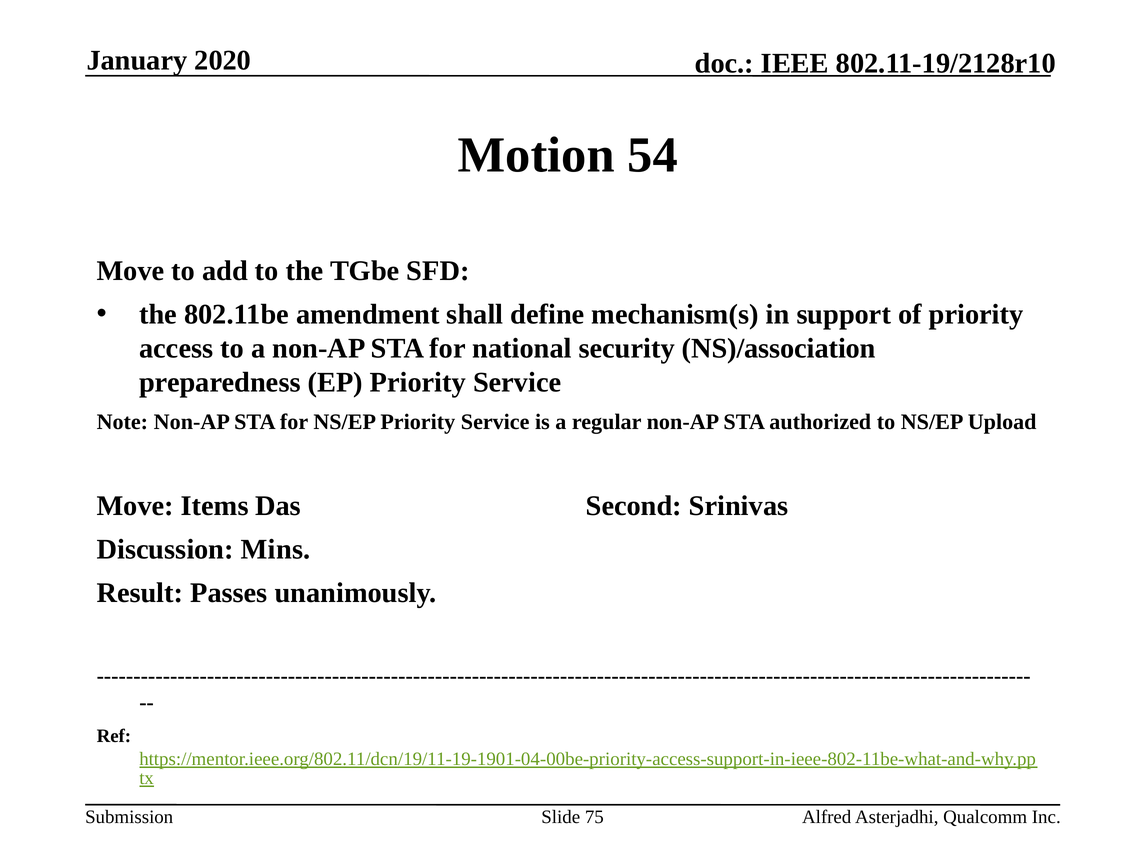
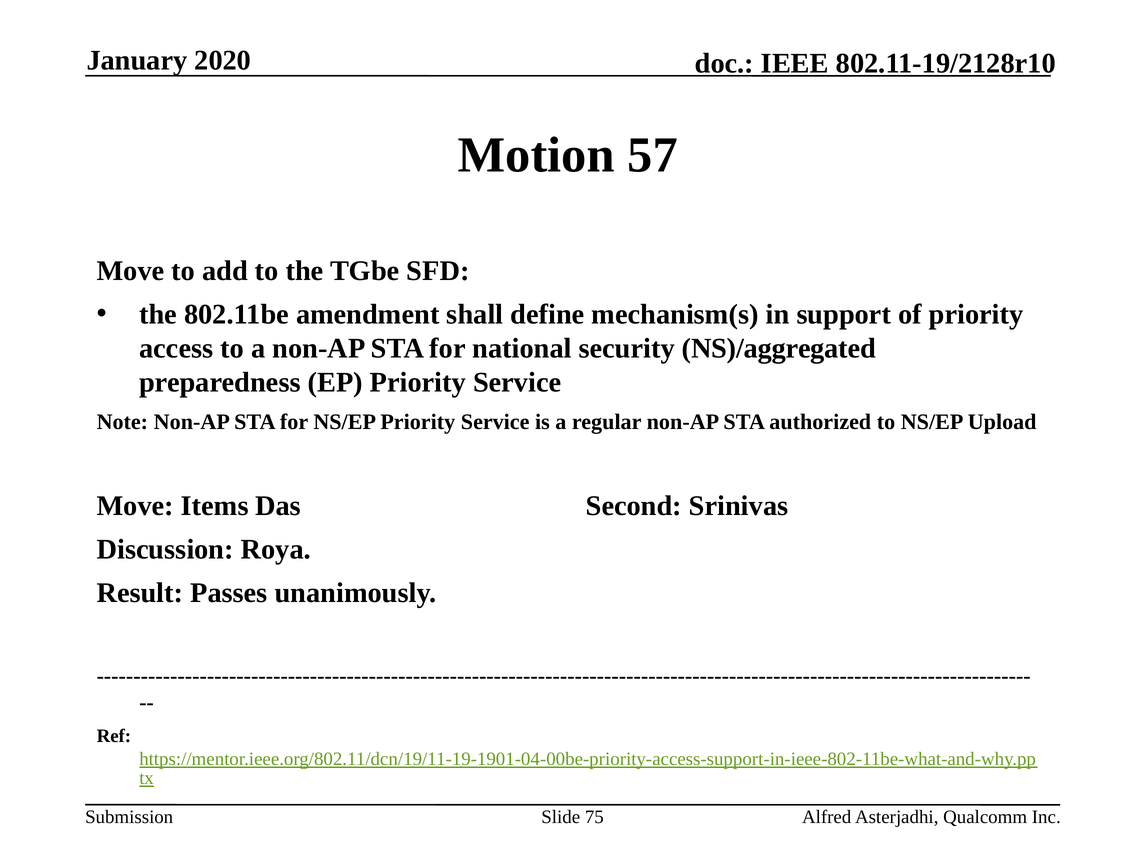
54: 54 -> 57 (653, 155)
NS)/association: NS)/association -> NS)/aggregated (779, 349)
Mins: Mins -> Roya (276, 549)
